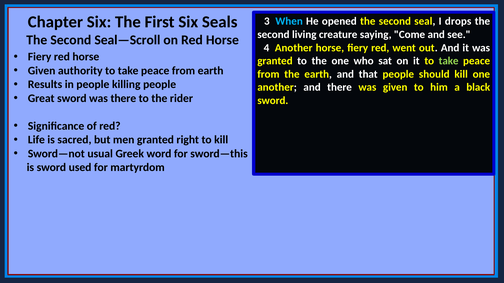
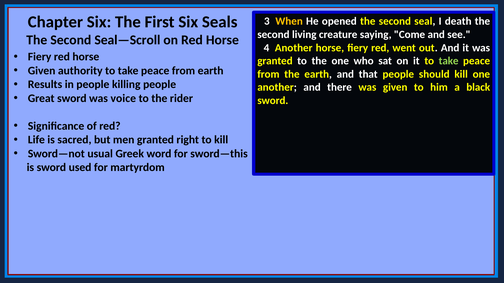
When colour: light blue -> yellow (289, 21)
drops: drops -> death (458, 21)
was there: there -> voice (123, 99)
